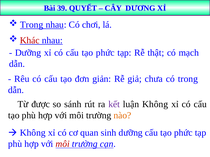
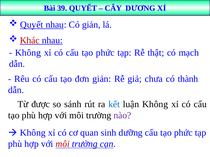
Trong: Trong -> Quyết (32, 25)
Có chơi: chơi -> giản (91, 25)
Dưỡng: Dưỡng -> Không (28, 53)
có trong: trong -> thành (188, 79)
kết colour: purple -> blue (114, 105)
nào colour: orange -> purple (122, 116)
